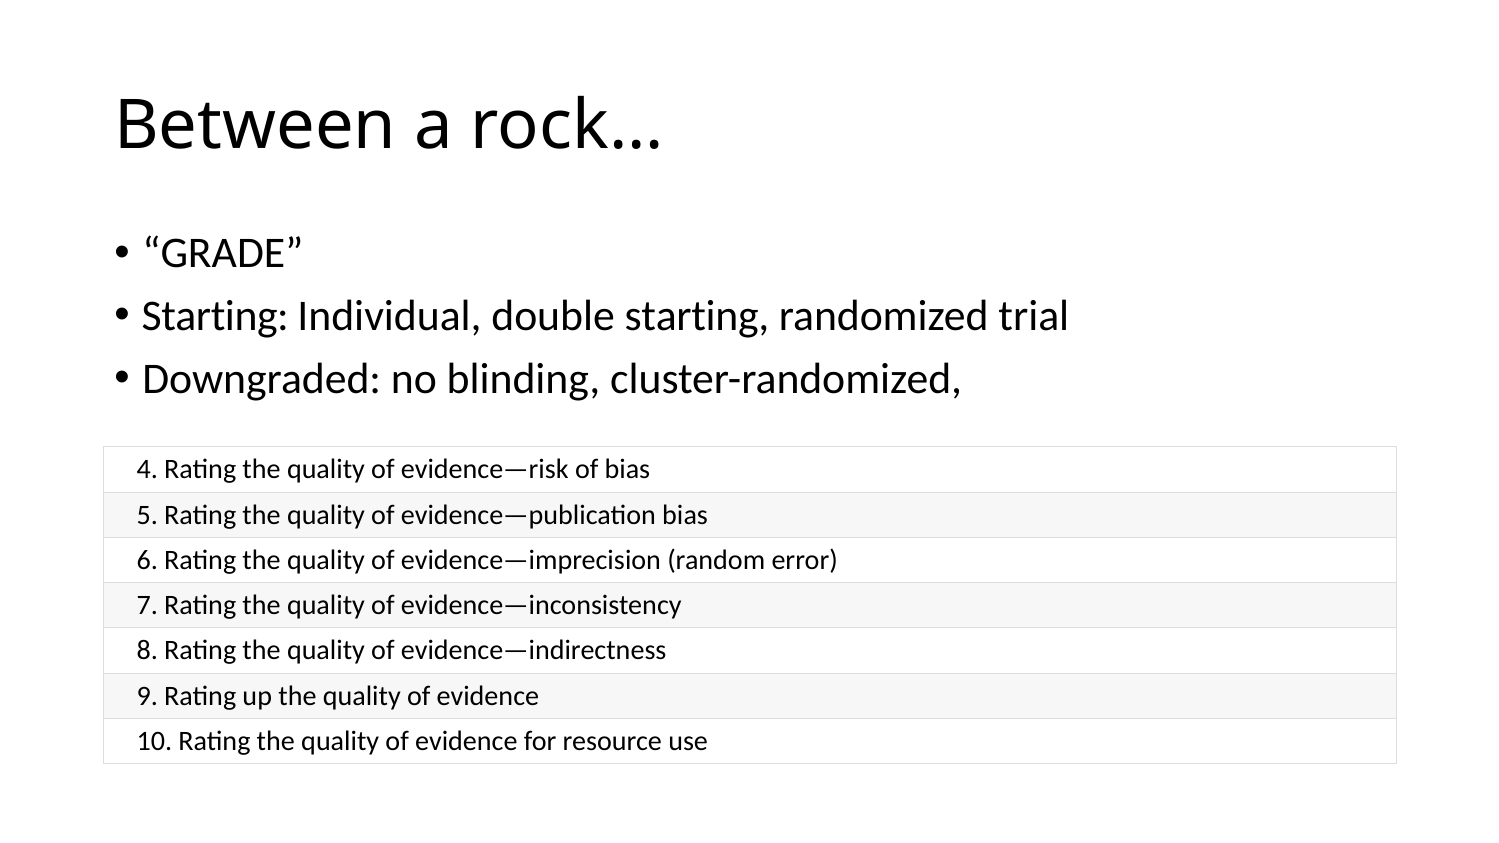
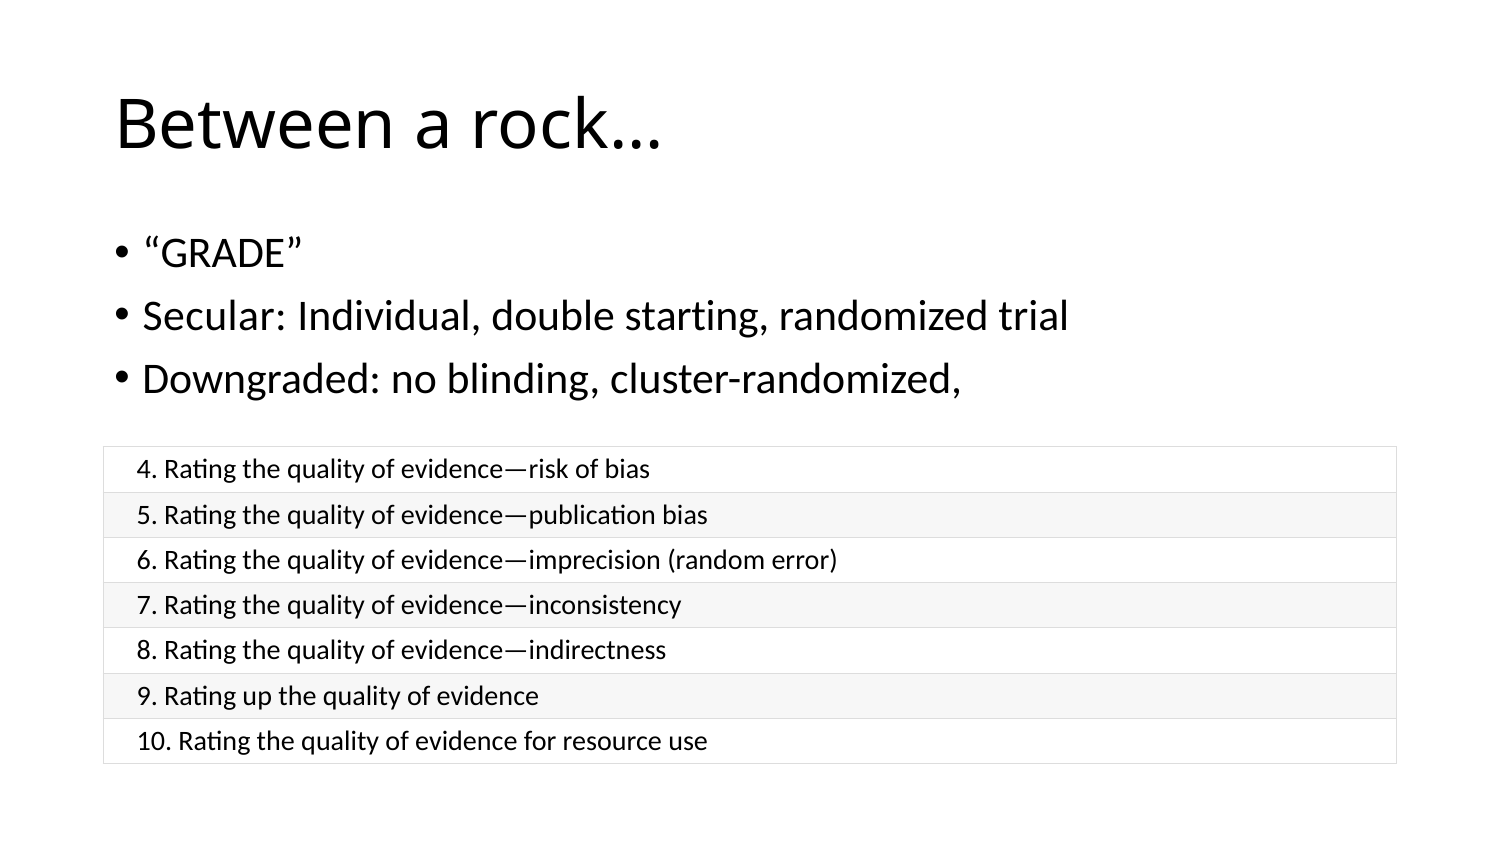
Starting: Starting -> Secular (215, 316)
